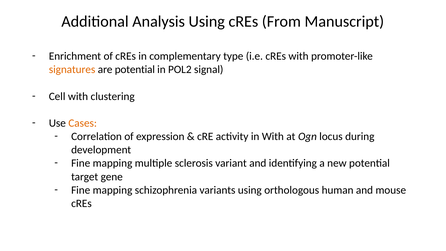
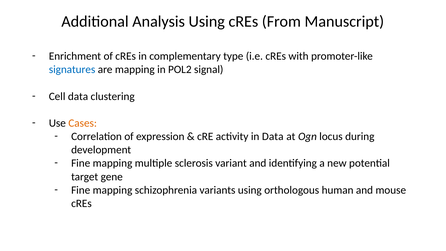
signatures colour: orange -> blue (72, 70)
are potential: potential -> mapping (135, 70)
Cell with: with -> data (78, 96)
in With: With -> Data (273, 136)
